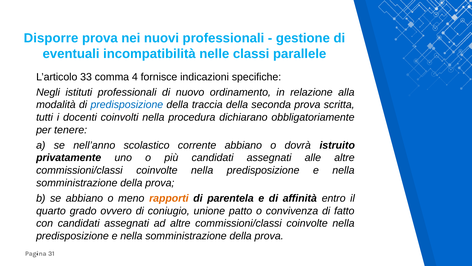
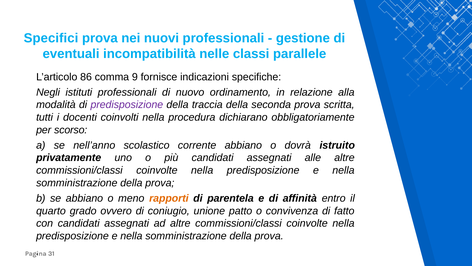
Disporre: Disporre -> Specifici (51, 38)
33: 33 -> 86 (86, 77)
4: 4 -> 9 (135, 77)
predisposizione colour: blue -> purple (127, 105)
tenere: tenere -> scorso (71, 130)
